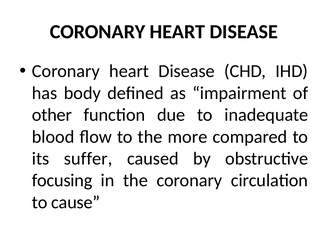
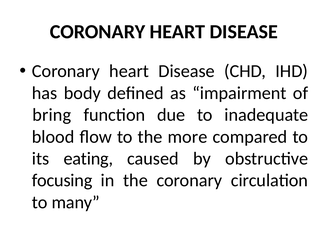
other: other -> bring (52, 115)
suffer: suffer -> eating (88, 159)
cause: cause -> many (76, 202)
